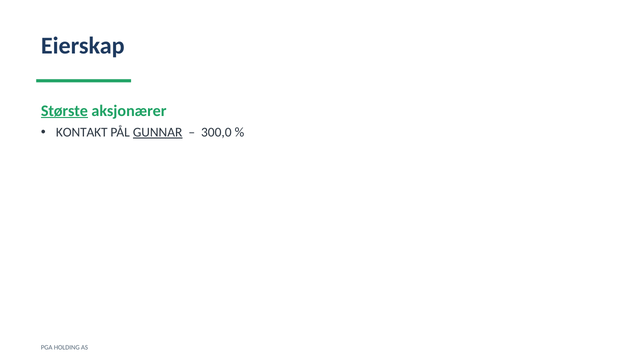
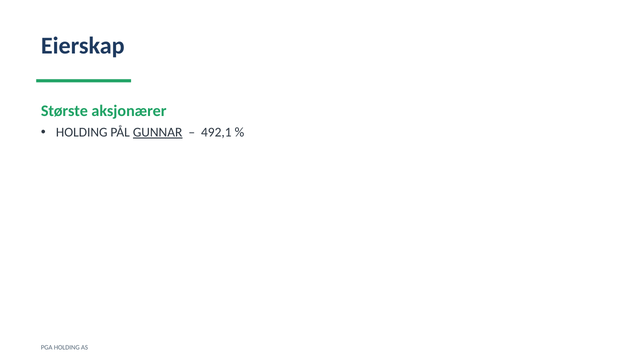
Største underline: present -> none (64, 111)
KONTAKT: KONTAKT -> HOLDING (82, 132)
300,0: 300,0 -> 492,1 (216, 132)
